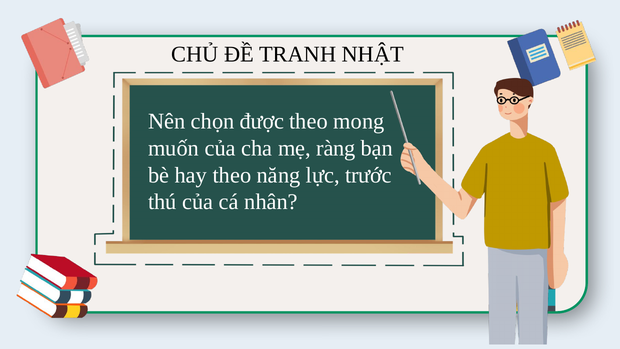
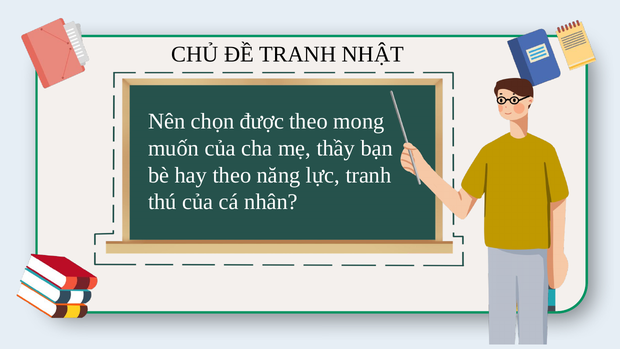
ràng: ràng -> thầy (336, 148)
lực trước: trước -> tranh (368, 175)
